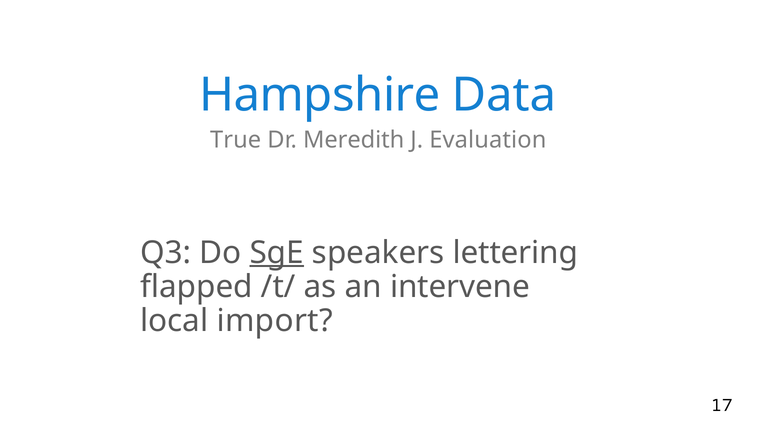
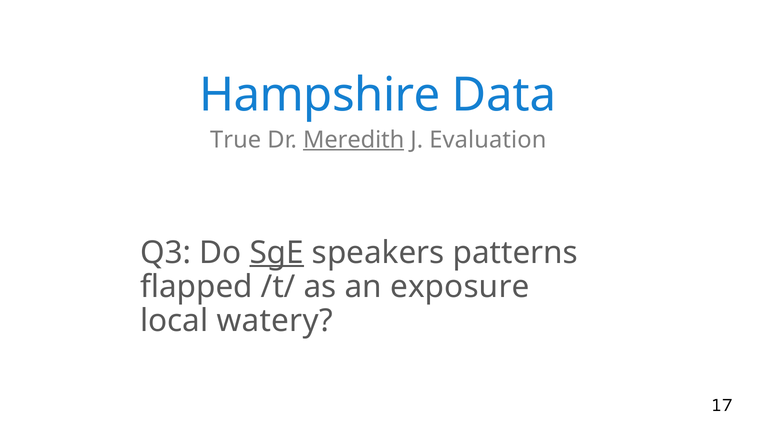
Meredith underline: none -> present (354, 140)
lettering: lettering -> patterns (515, 252)
intervene: intervene -> exposure (460, 287)
import: import -> watery (275, 321)
